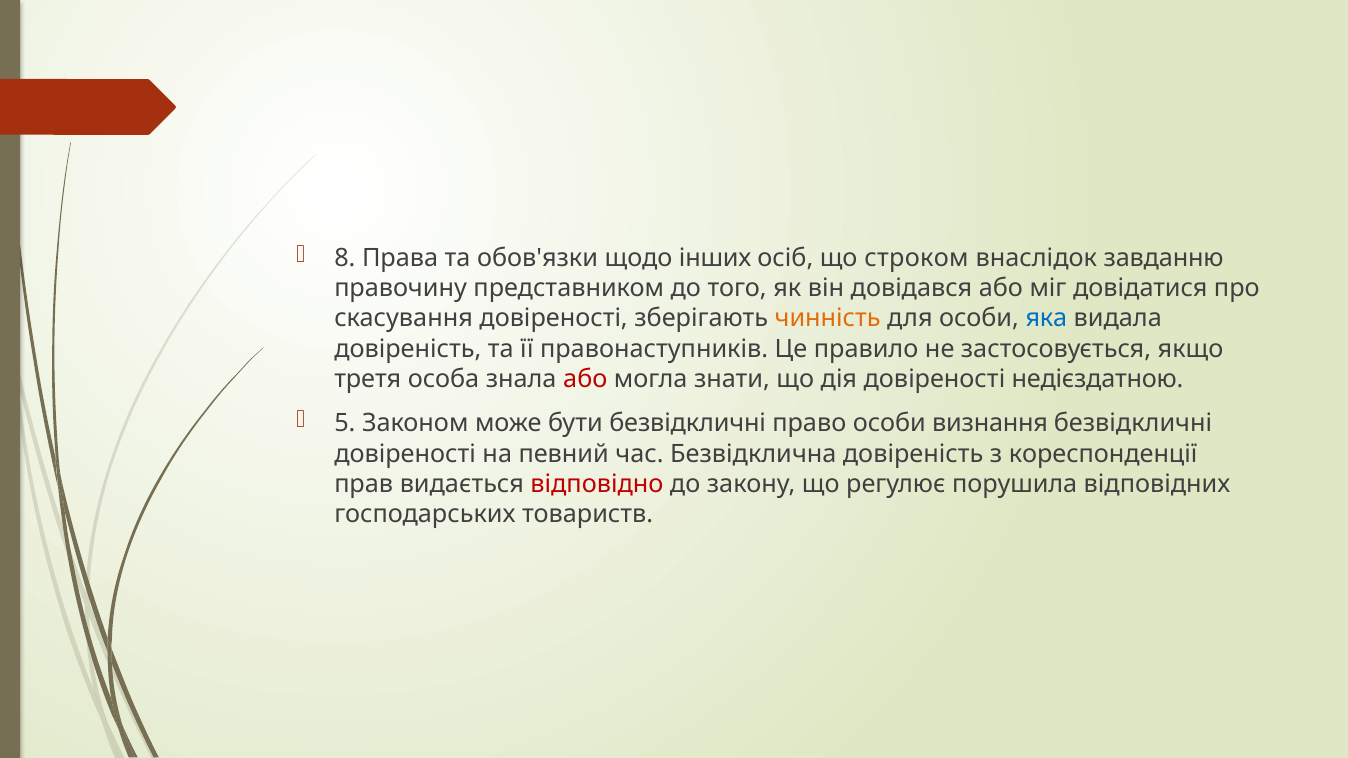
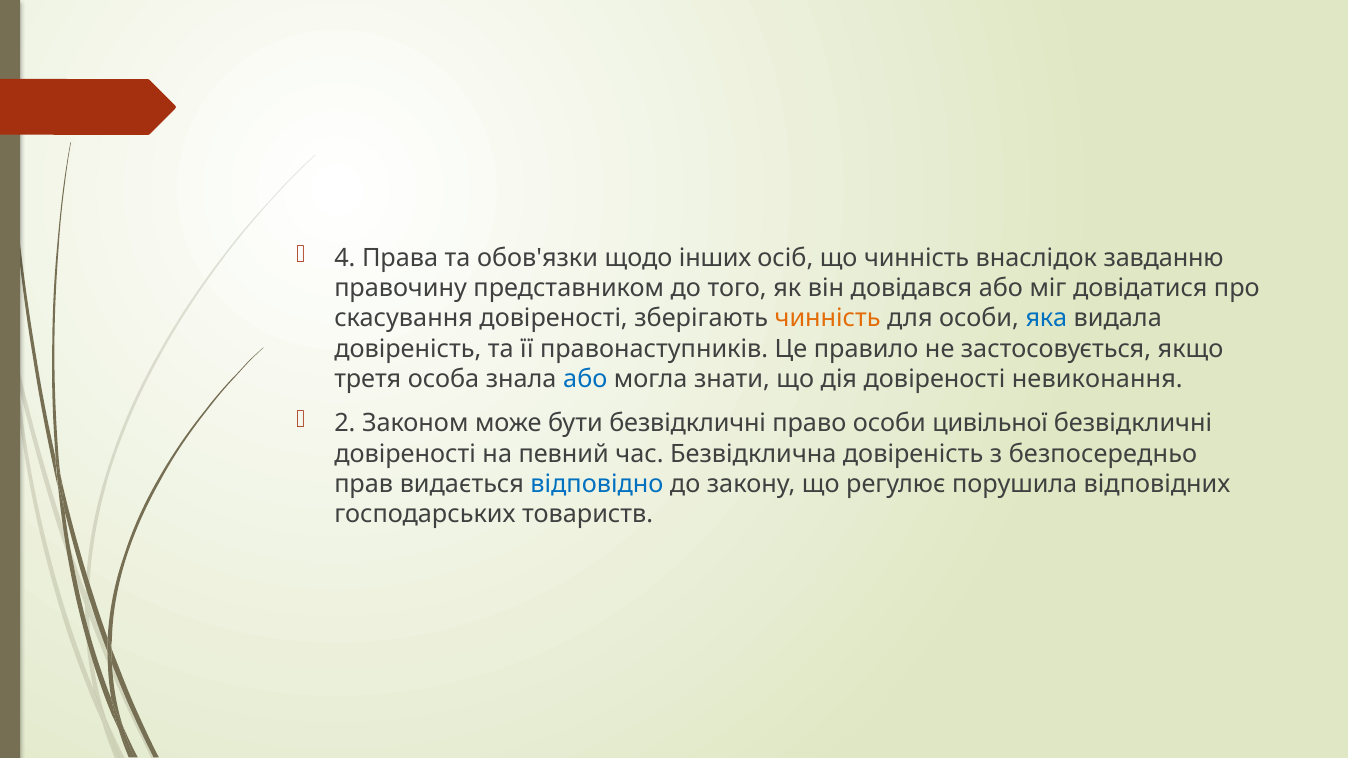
8: 8 -> 4 (345, 258)
що строком: строком -> чинність (917, 258)
або colour: red -> blue (585, 379)
недієздатною: недієздатною -> невиконання (1097, 379)
5: 5 -> 2 (345, 424)
визнання: визнання -> цивільної (990, 424)
кореспонденції: кореспонденції -> безпосередньо (1103, 454)
відповідно colour: red -> blue (597, 484)
